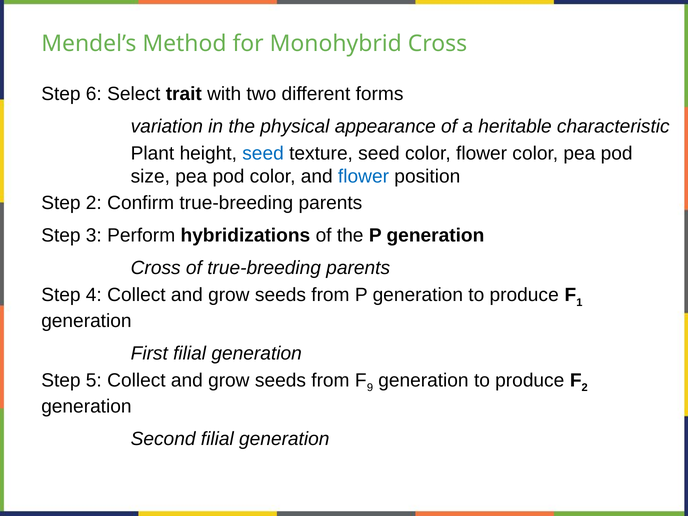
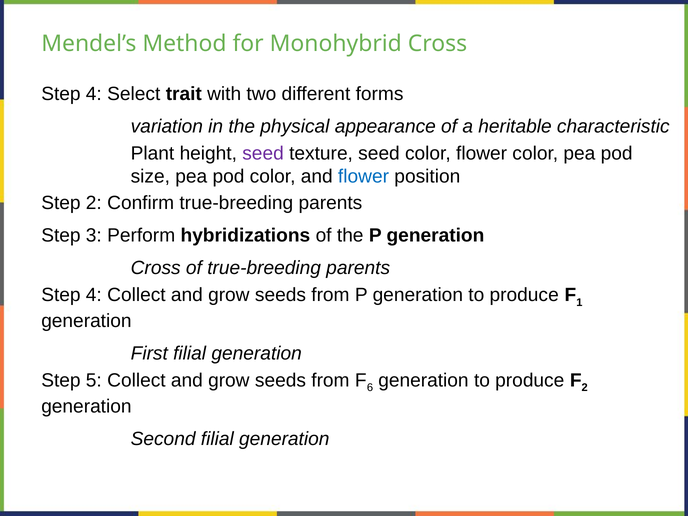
6: 6 -> 4 (94, 94)
seed colour: blue -> purple (263, 153)
9: 9 -> 6 (370, 388)
